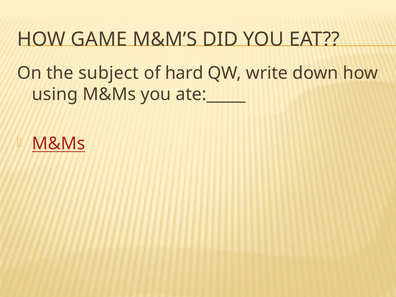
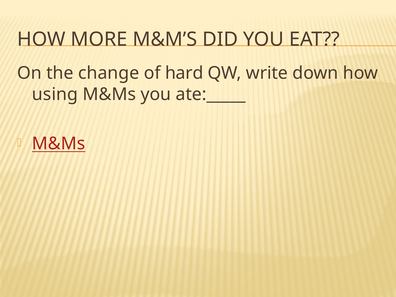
GAME: GAME -> MORE (99, 39)
subject: subject -> change (109, 73)
